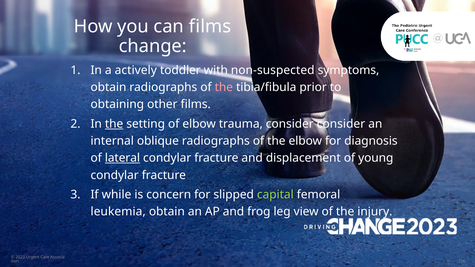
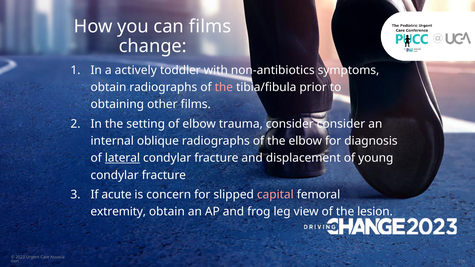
non-suspected: non-suspected -> non-antibiotics (273, 70)
the underline: present -> none (114, 124)
while: while -> acute (117, 195)
capital colour: light green -> pink (275, 195)
leukemia: leukemia -> extremity (118, 212)
injury: injury -> lesion (375, 212)
